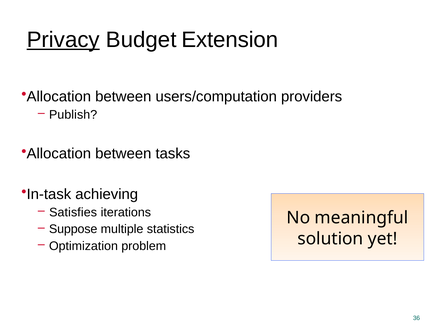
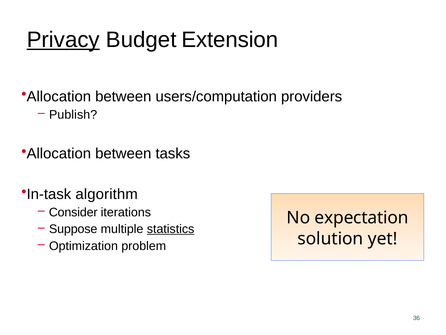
achieving: achieving -> algorithm (107, 194)
Satisfies: Satisfies -> Consider (73, 212)
meaningful: meaningful -> expectation (362, 218)
statistics underline: none -> present (171, 229)
